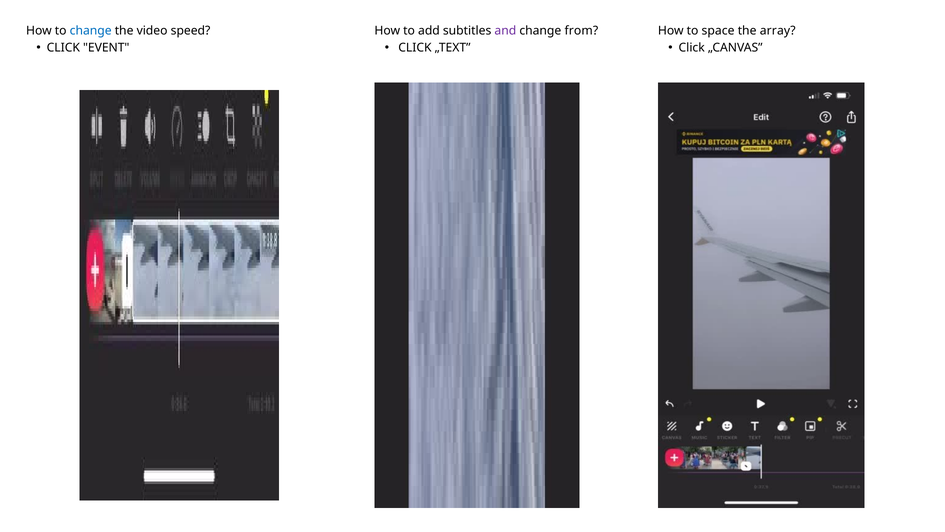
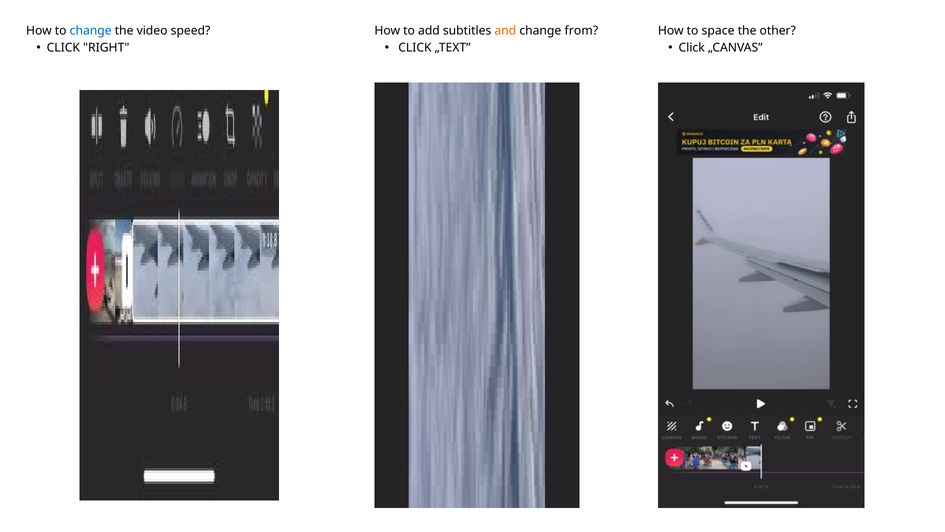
and colour: purple -> orange (505, 31)
array: array -> other (778, 31)
EVENT: EVENT -> RIGHT (106, 48)
